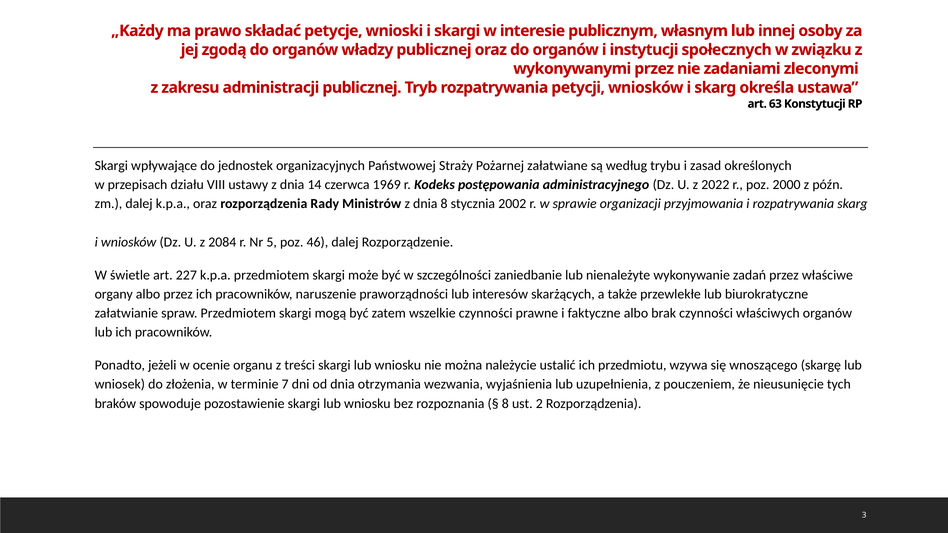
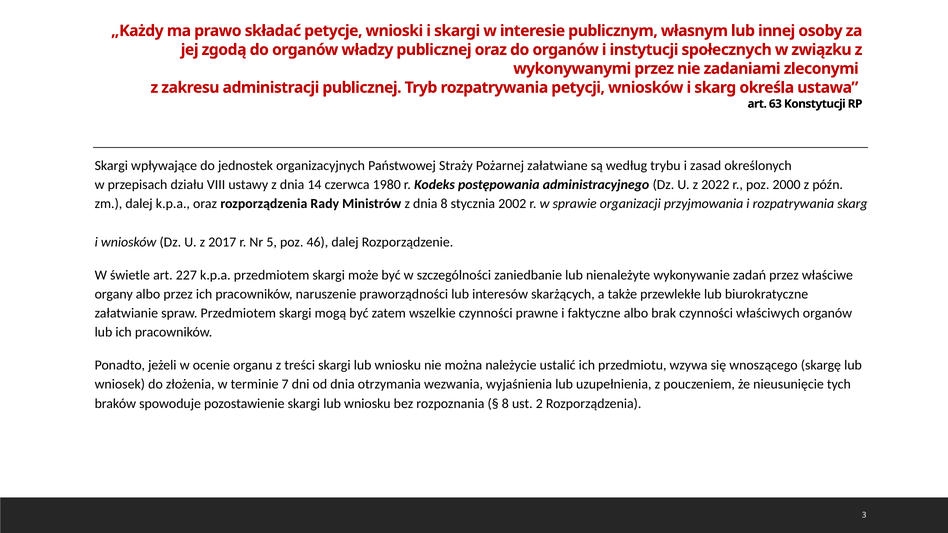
1969: 1969 -> 1980 (387, 185)
2084: 2084 -> 2017 (222, 242)
